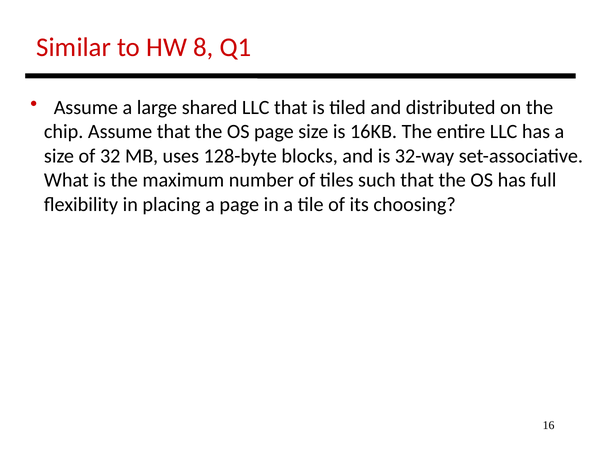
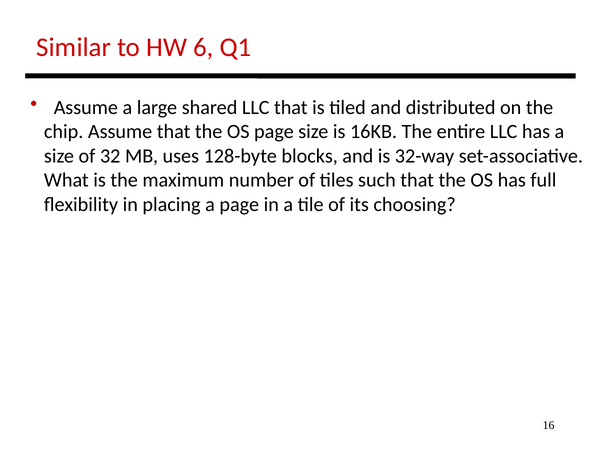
8: 8 -> 6 (203, 47)
